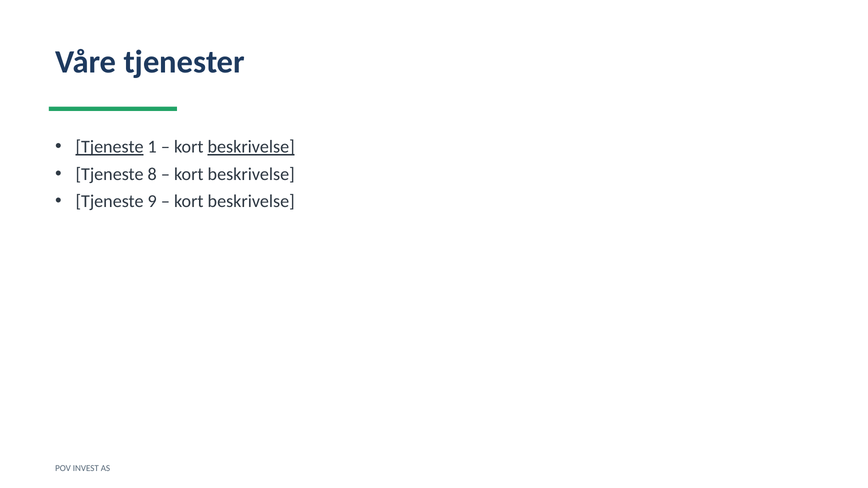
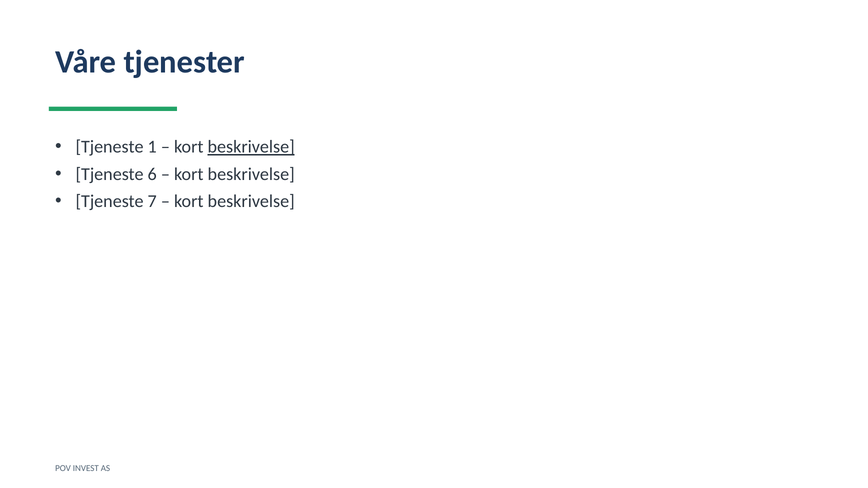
Tjeneste underline: present -> none (110, 147)
8: 8 -> 6 (152, 174)
9: 9 -> 7 (152, 201)
